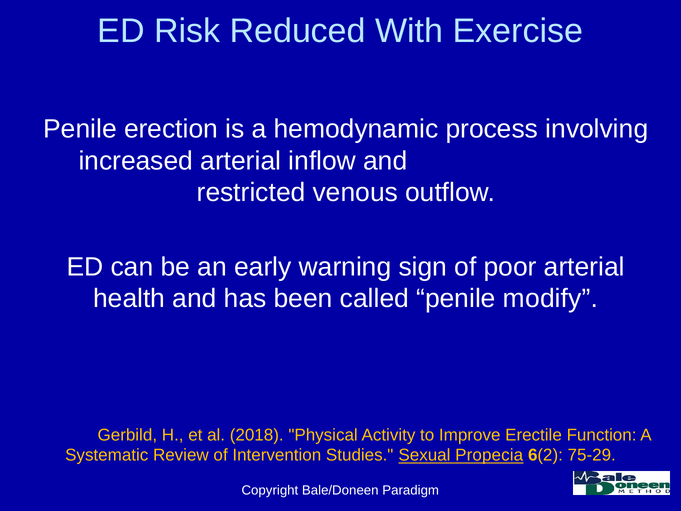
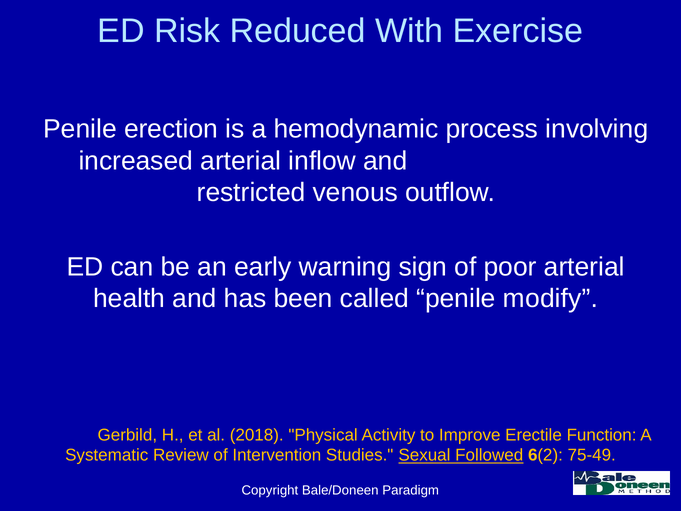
Propecia: Propecia -> Followed (489, 455)
75-29: 75-29 -> 75-49 (592, 455)
